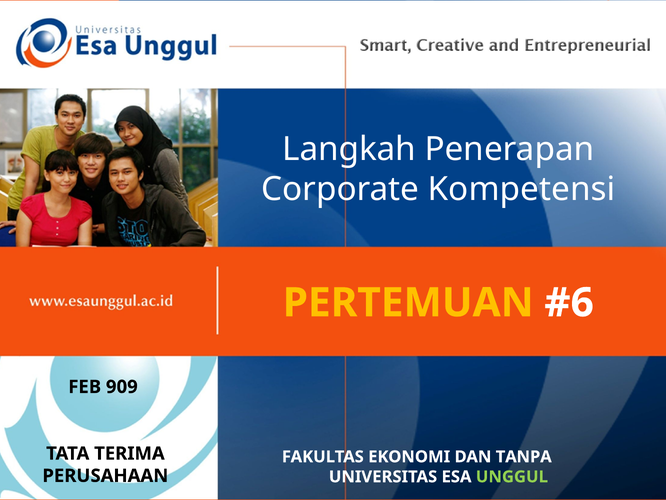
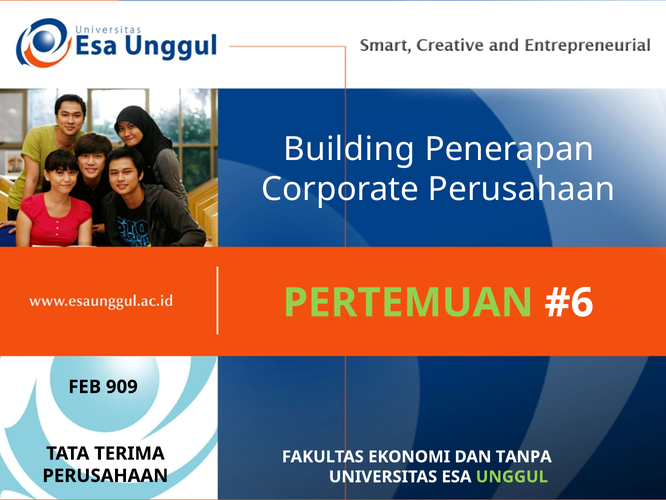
Langkah: Langkah -> Building (349, 149)
Corporate Kompetensi: Kompetensi -> Perusahaan (522, 189)
PERTEMUAN colour: yellow -> light green (408, 303)
